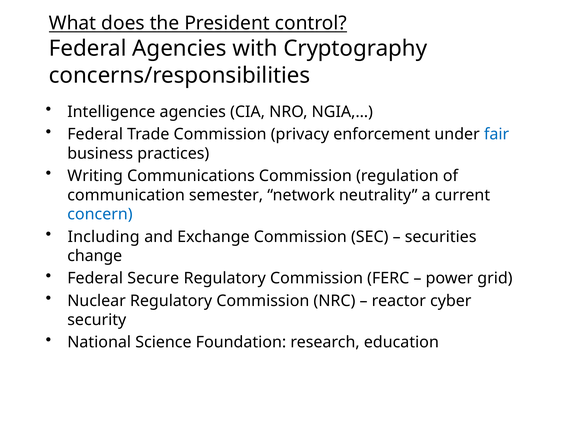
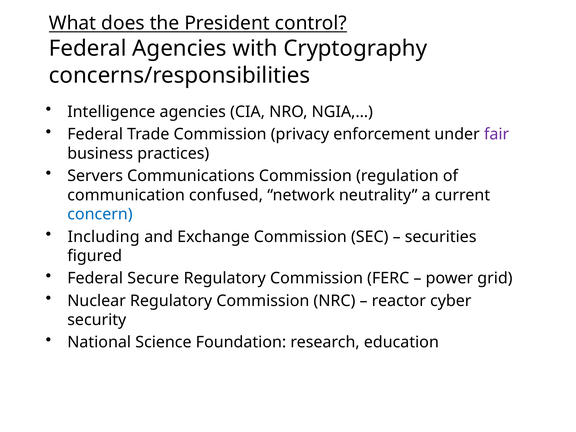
fair colour: blue -> purple (497, 134)
Writing: Writing -> Servers (95, 176)
semester: semester -> confused (226, 195)
change: change -> figured (95, 256)
